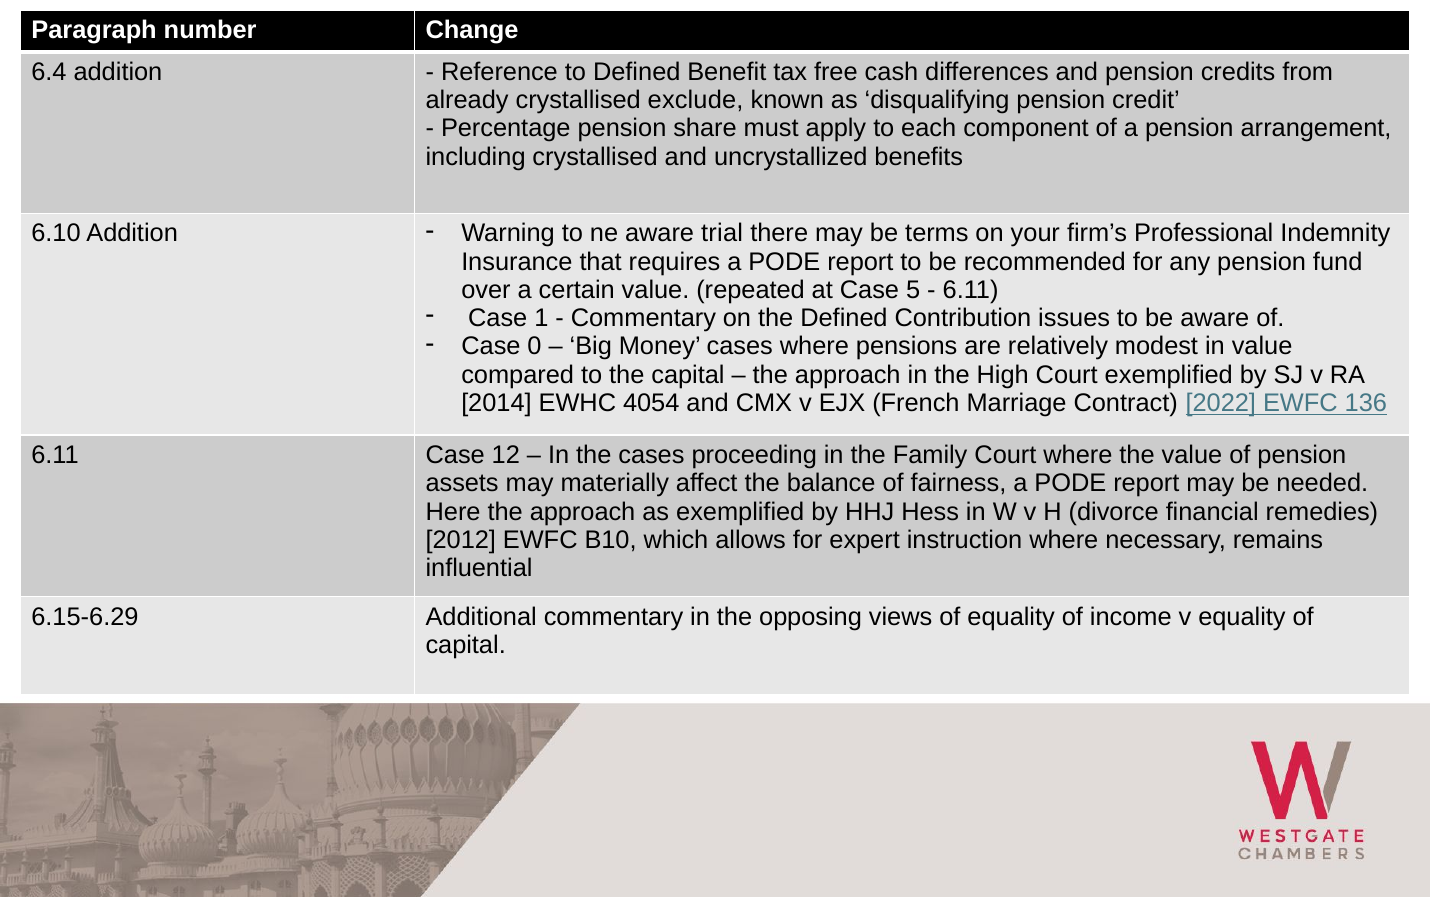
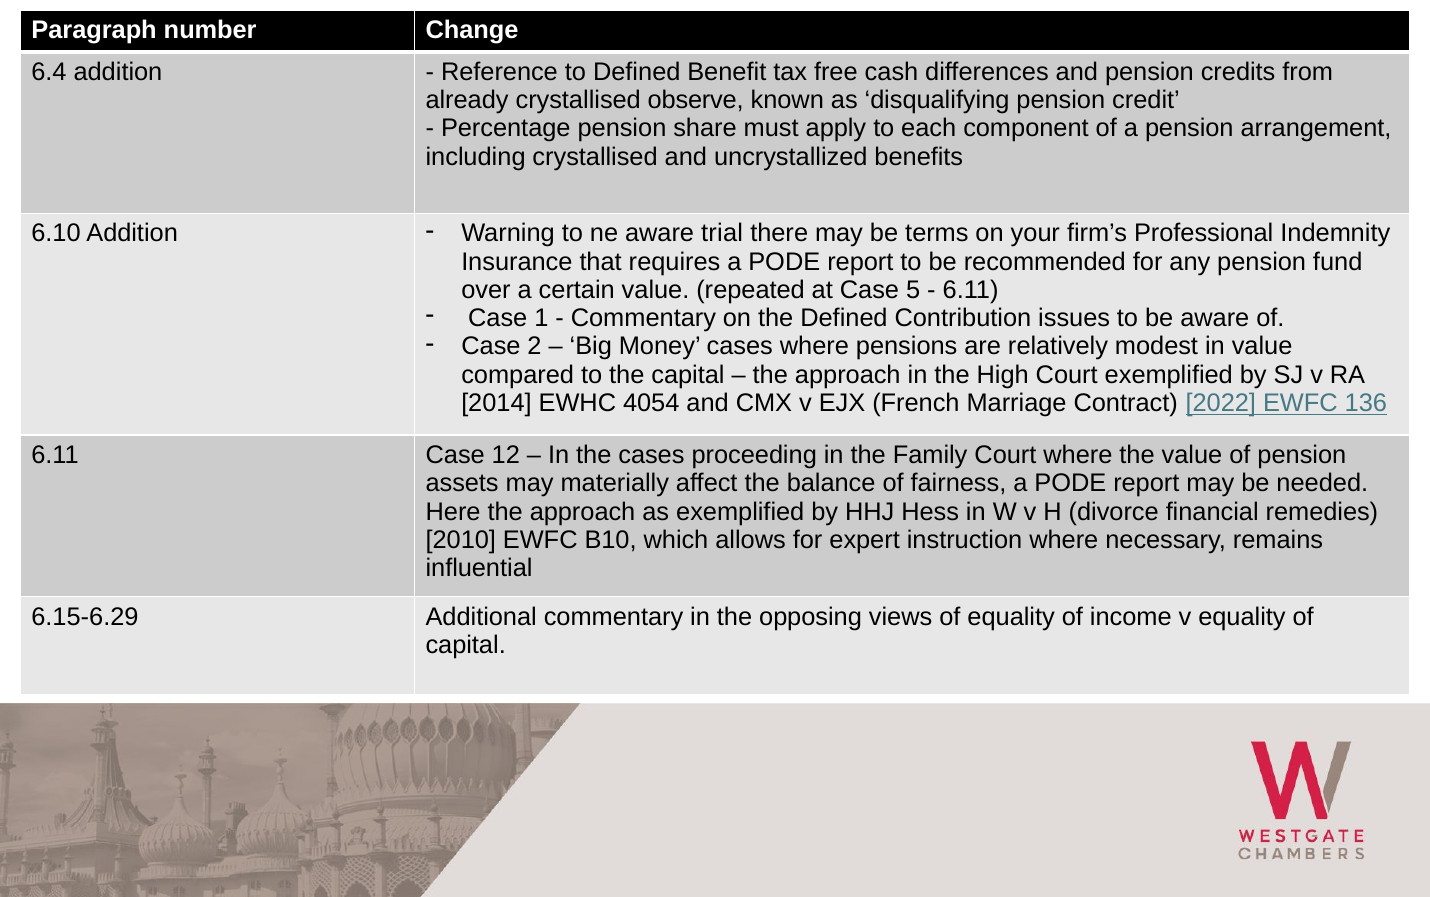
exclude: exclude -> observe (696, 100)
0: 0 -> 2 (535, 346)
2012: 2012 -> 2010 (461, 540)
